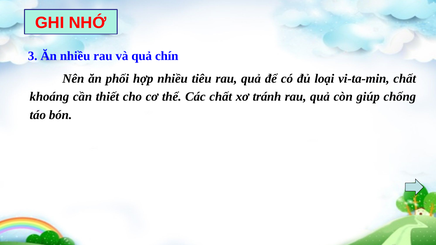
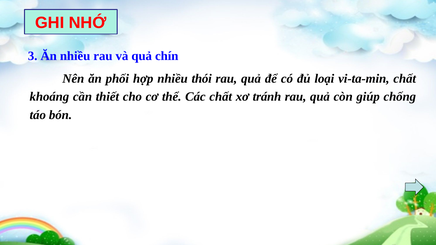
tiêu: tiêu -> thói (202, 79)
